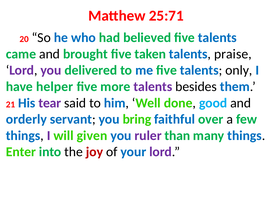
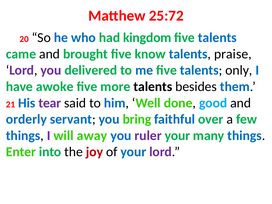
25:71: 25:71 -> 25:72 (166, 16)
believed: believed -> kingdom (147, 38)
taken: taken -> know (150, 54)
helper: helper -> awoke (55, 87)
talents colour: purple -> black (153, 87)
given: given -> away (92, 136)
ruler than: than -> your (177, 136)
